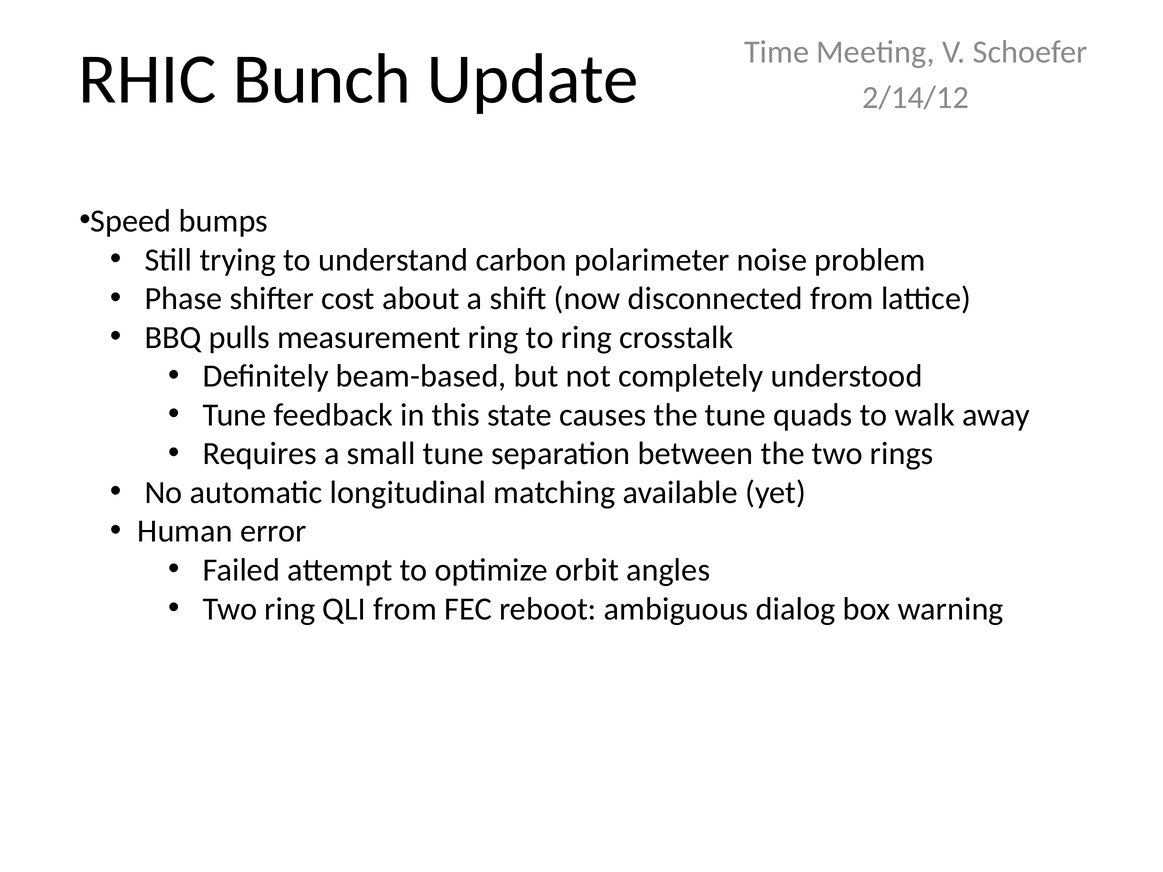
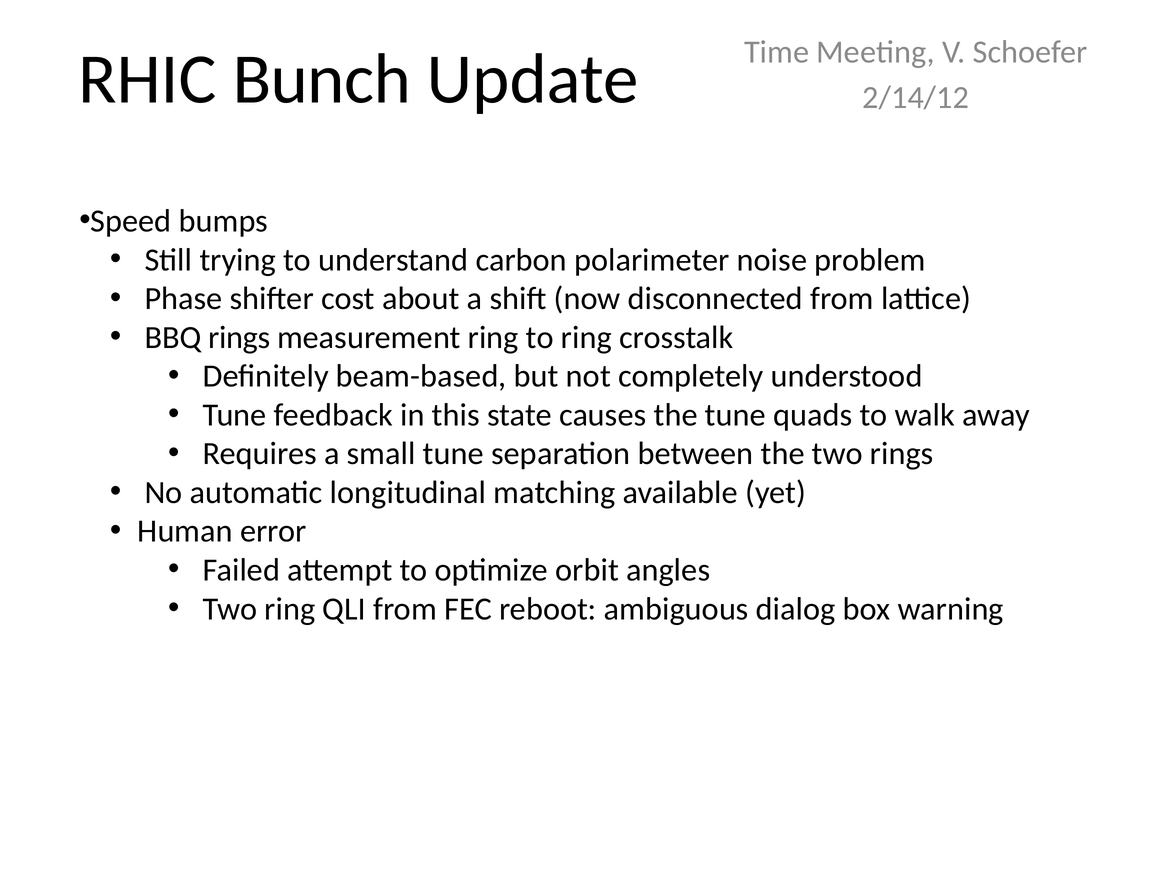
BBQ pulls: pulls -> rings (239, 338)
